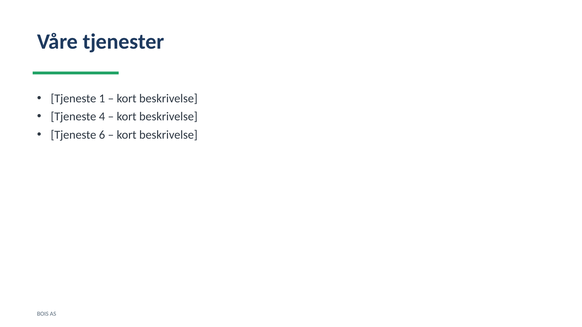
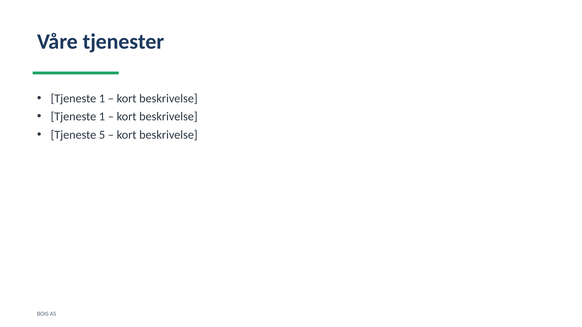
4: 4 -> 1 (102, 117)
6: 6 -> 5 (102, 135)
